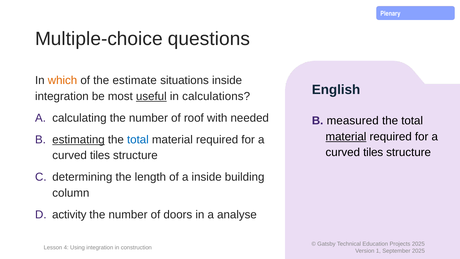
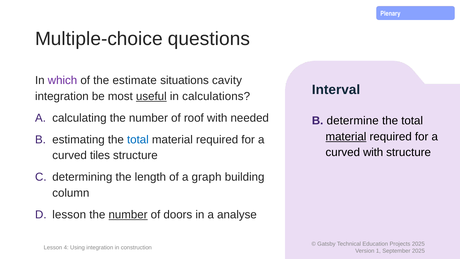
which colour: orange -> purple (63, 80)
situations inside: inside -> cavity (227, 80)
English: English -> Interval (336, 90)
measured: measured -> determine (353, 121)
estimating underline: present -> none (79, 139)
tiles: tiles -> with (373, 152)
a inside: inside -> graph (207, 177)
activity: activity -> lesson (69, 214)
number underline: none -> present (128, 214)
